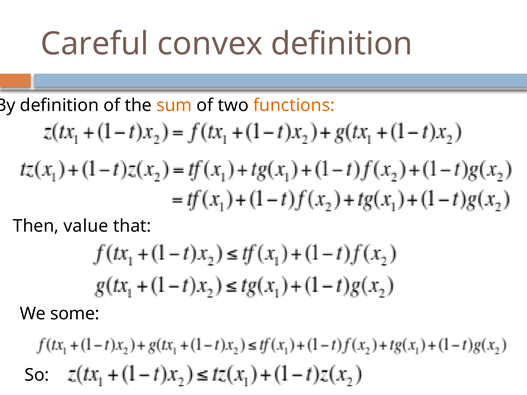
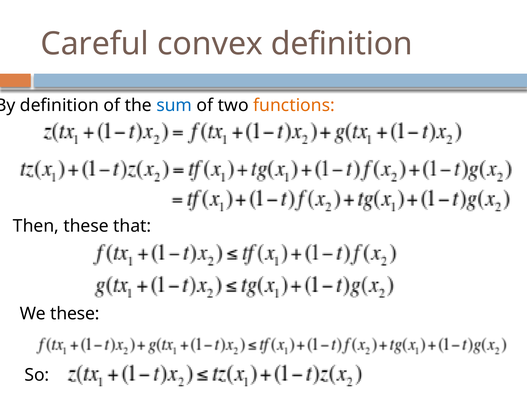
sum colour: orange -> blue (174, 105)
Then value: value -> these (86, 226)
We some: some -> these (75, 314)
